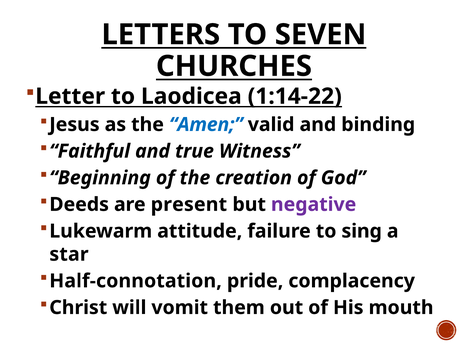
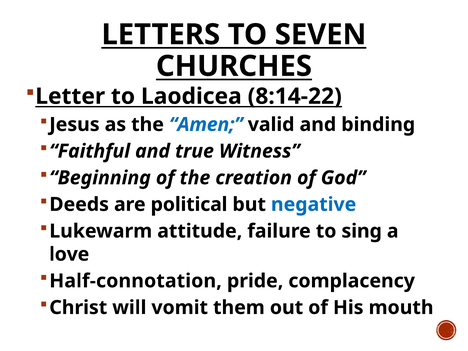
1:14-22: 1:14-22 -> 8:14-22 (295, 96)
present: present -> political (189, 204)
negative colour: purple -> blue (314, 204)
star: star -> love (69, 254)
